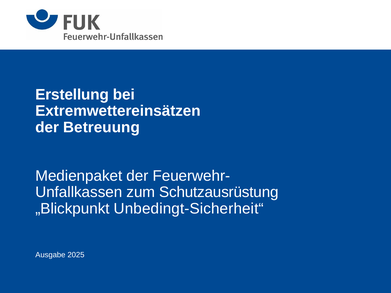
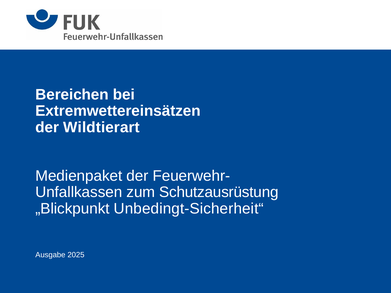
Erstellung: Erstellung -> Bereichen (72, 95)
Betreuung: Betreuung -> Wildtierart (101, 127)
